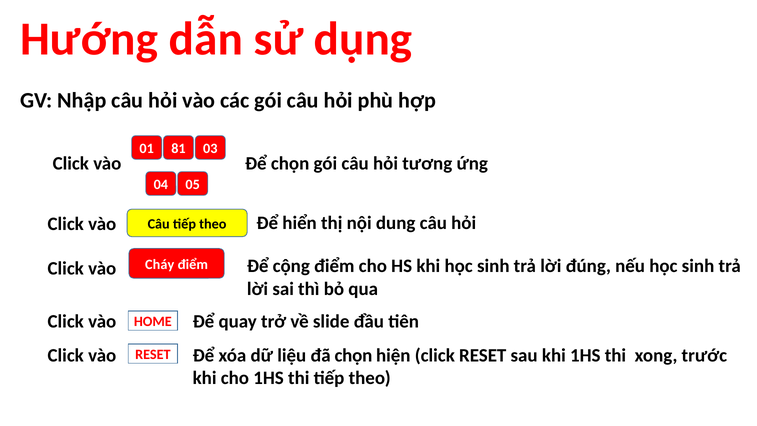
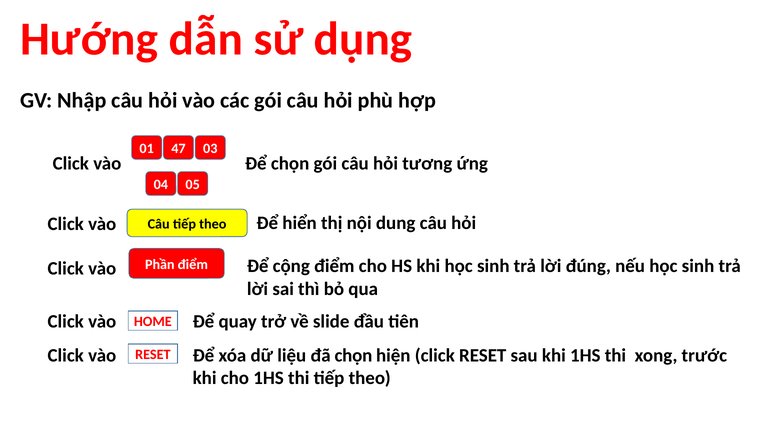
81: 81 -> 47 (178, 148)
Cháy: Cháy -> Phần (160, 264)
